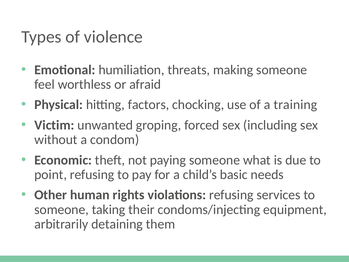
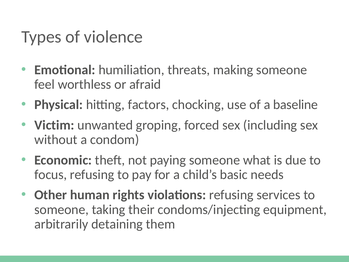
training: training -> baseline (296, 105)
point: point -> focus (51, 174)
